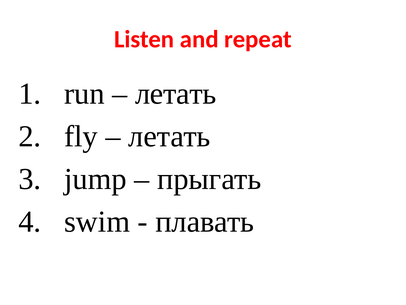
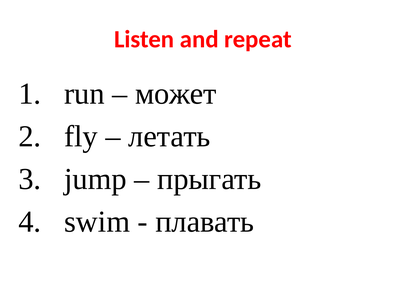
летать: летать -> может (176, 93)
